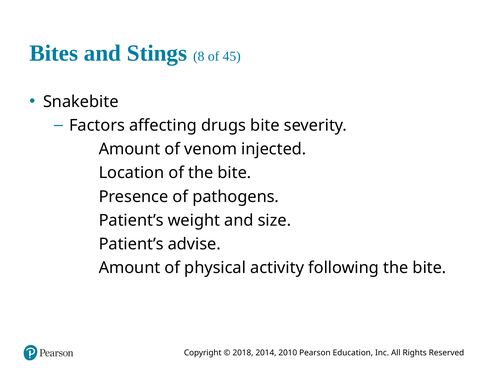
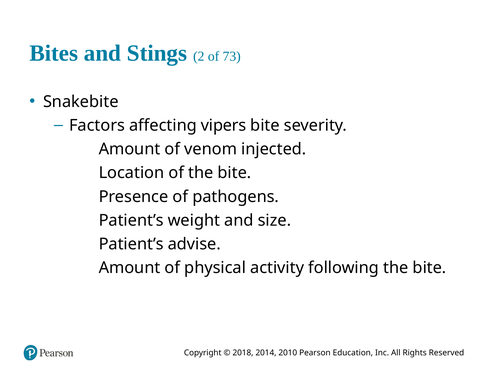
8: 8 -> 2 (199, 56)
45: 45 -> 73 (232, 56)
drugs: drugs -> vipers (224, 125)
